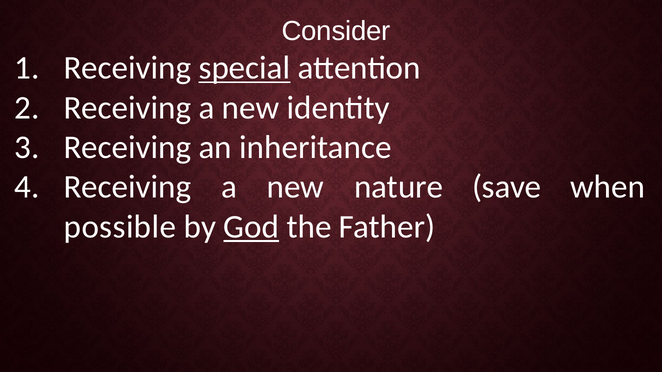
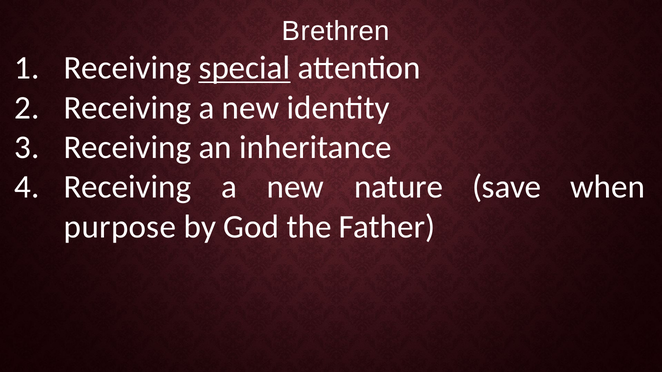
Consider: Consider -> Brethren (336, 31)
possible: possible -> purpose (120, 227)
God underline: present -> none (251, 227)
